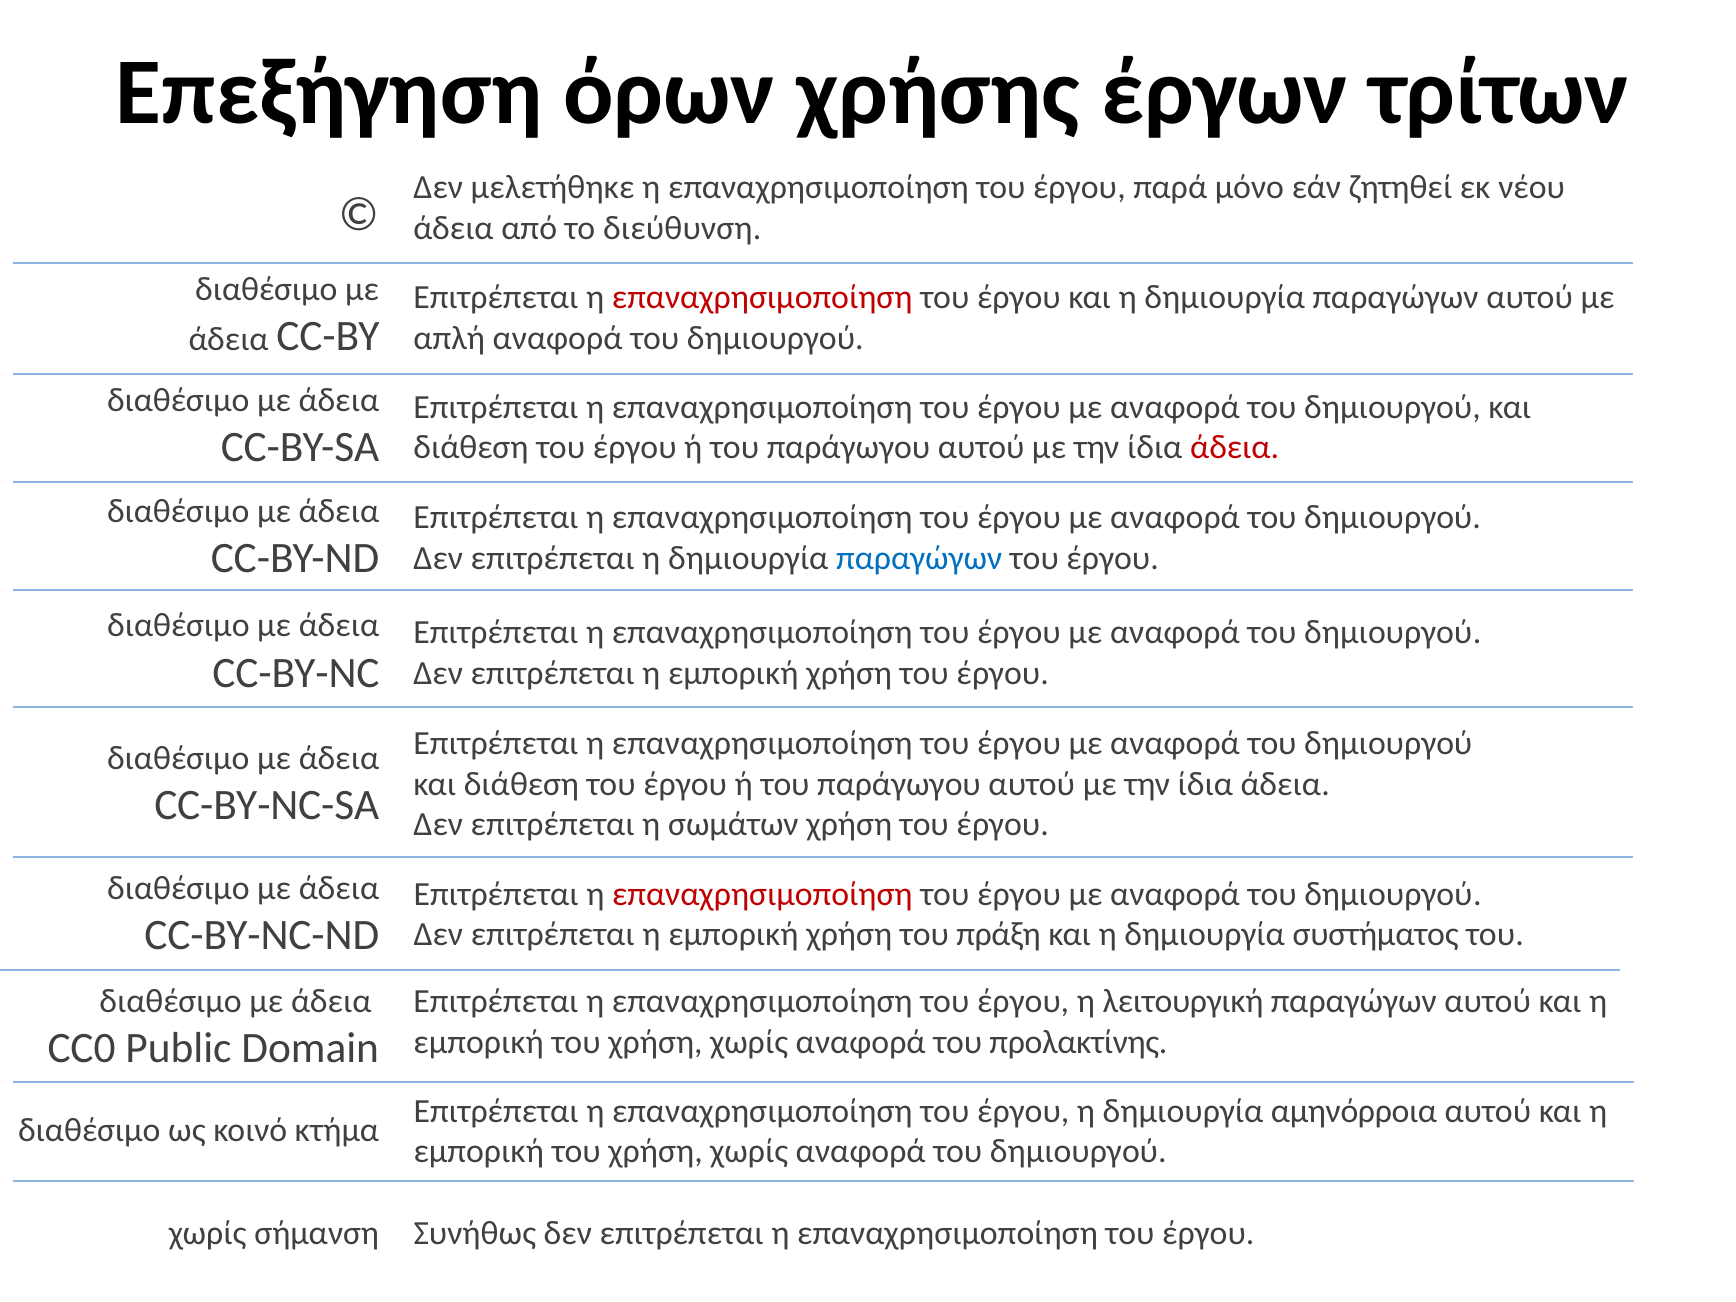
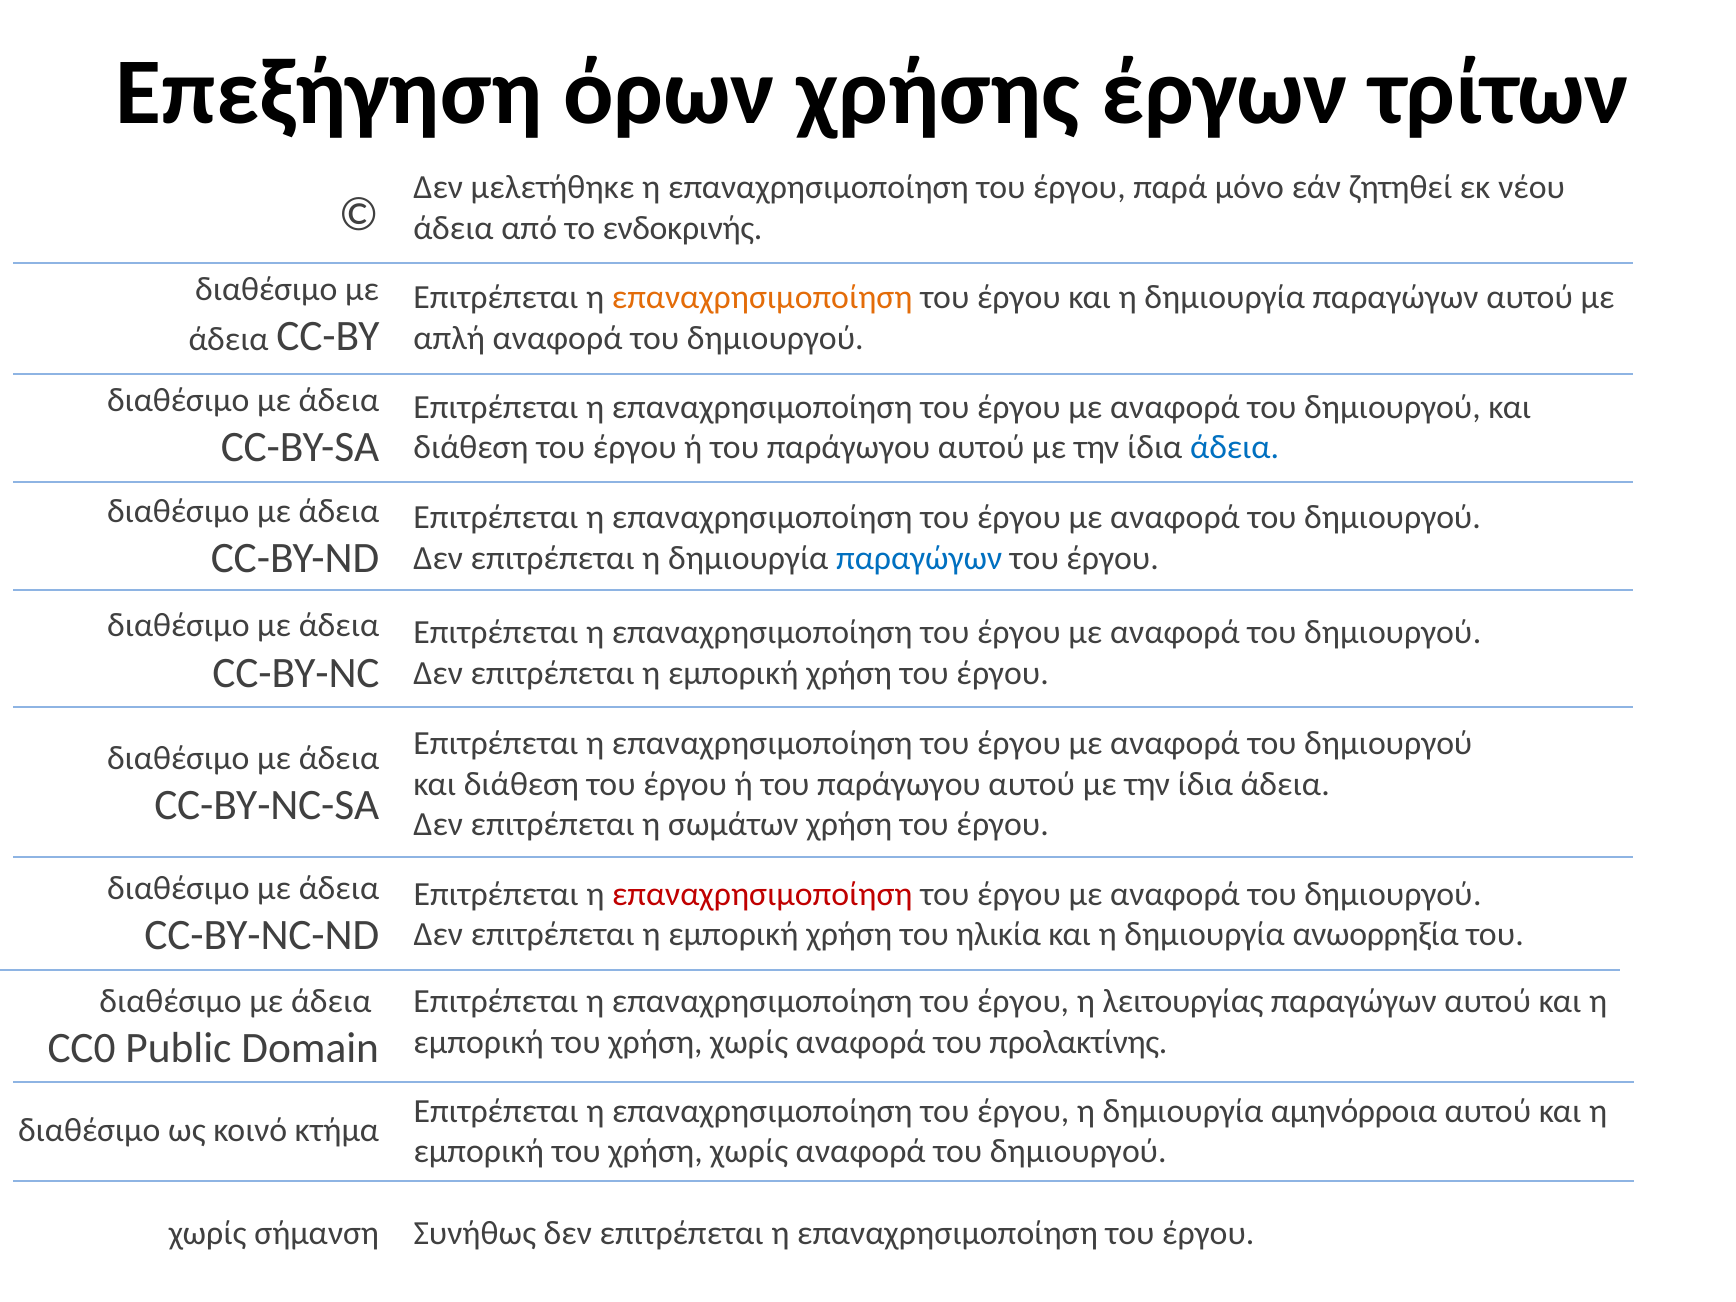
διεύθυνση: διεύθυνση -> ενδοκρινής (682, 228)
επαναχρησιμοποίηση colour: red -> orange (762, 298)
άδεια colour: red -> blue (1235, 448)
πράξη: πράξη -> ηλικία (999, 934)
συστήματος: συστήματος -> ανωορρηξία (1376, 934)
λειτουργική: λειτουργική -> λειτουργίας (1183, 1002)
